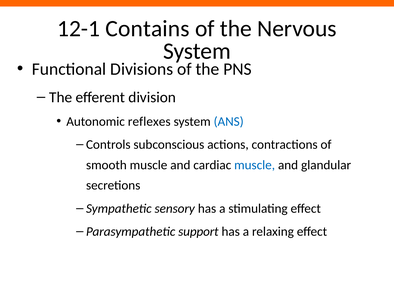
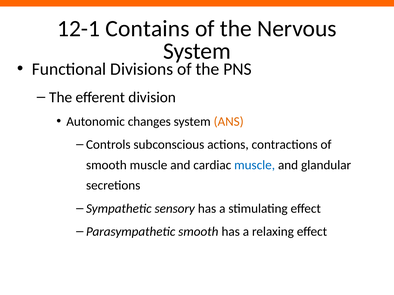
reflexes: reflexes -> changes (149, 122)
ANS colour: blue -> orange (229, 122)
Parasympathetic support: support -> smooth (198, 232)
